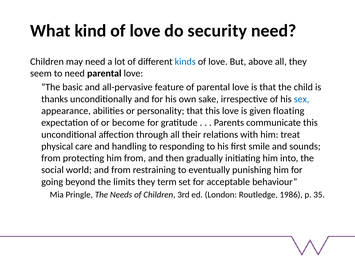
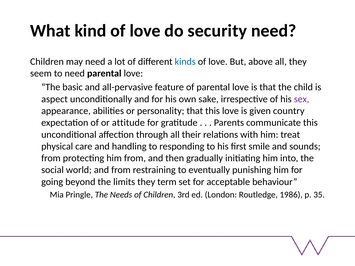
thanks: thanks -> aspect (55, 99)
sex colour: blue -> purple (302, 99)
floating: floating -> country (289, 111)
become: become -> attitude (128, 123)
